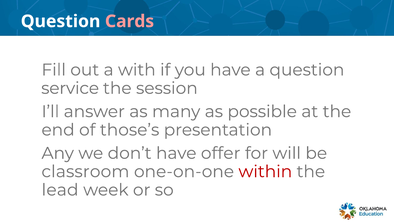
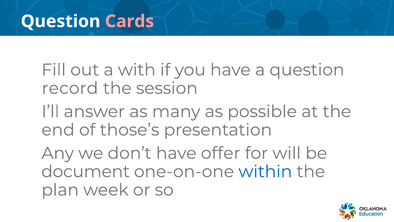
service: service -> record (70, 88)
classroom: classroom -> document (86, 171)
within colour: red -> blue (265, 171)
lead: lead -> plan (60, 190)
